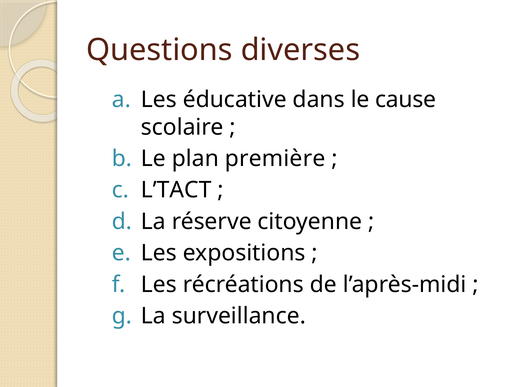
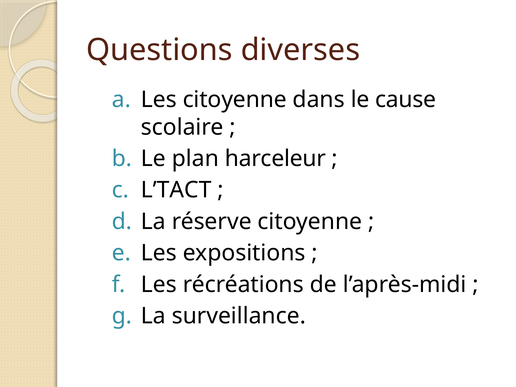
Les éducative: éducative -> citoyenne (235, 100)
première: première -> harceleur (275, 159)
